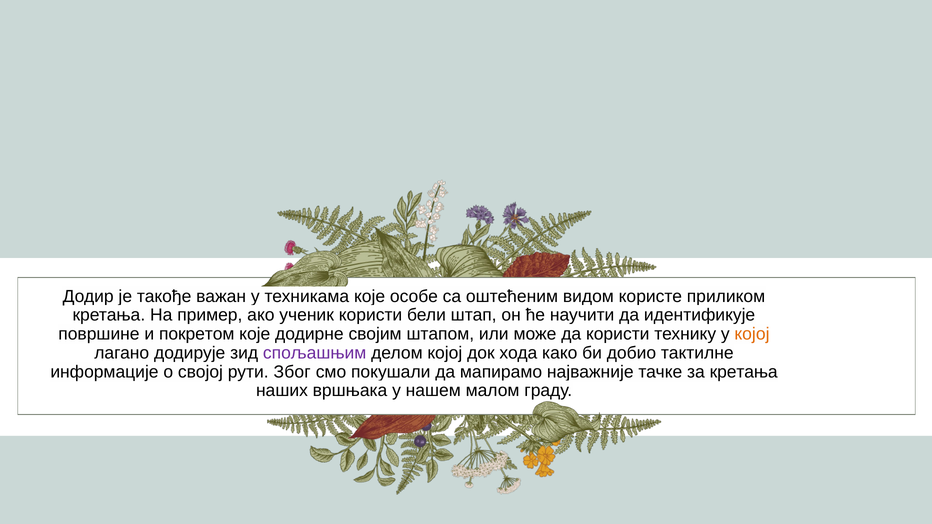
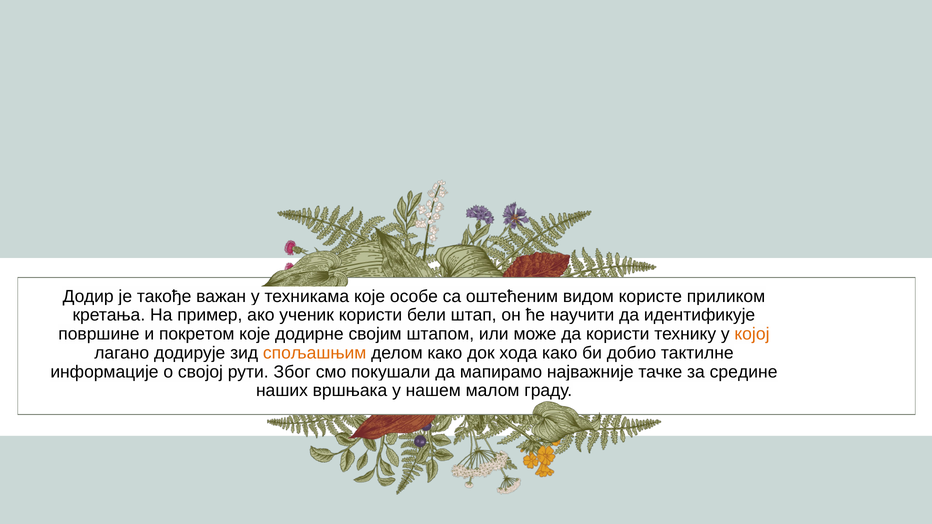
спољашњим colour: purple -> orange (315, 353)
делом којој: којој -> како (445, 353)
за кретања: кретања -> средине (744, 372)
